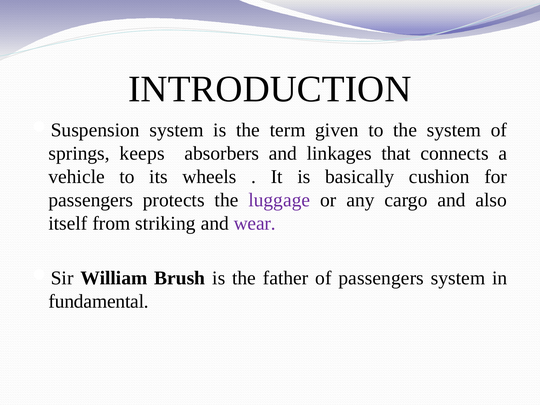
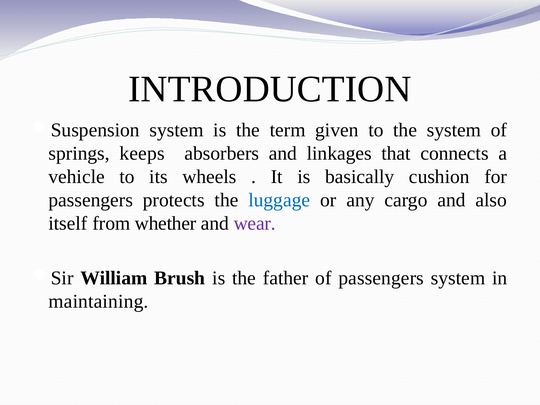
luggage colour: purple -> blue (279, 200)
striking: striking -> whether (166, 224)
fundamental: fundamental -> maintaining (99, 301)
